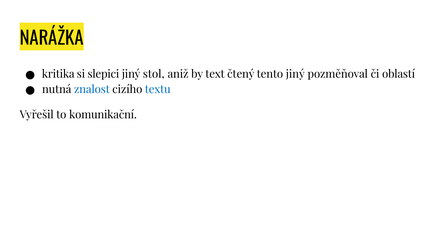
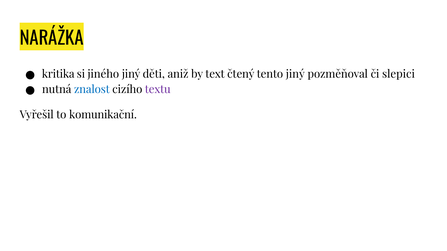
slepici: slepici -> jiného (103, 74)
stol: stol -> děti (154, 74)
oblastí: oblastí -> slepici (399, 74)
textu colour: blue -> purple (158, 90)
